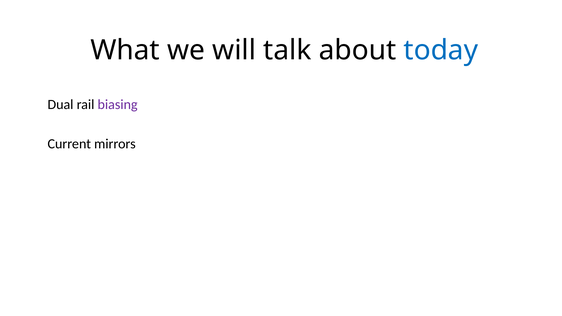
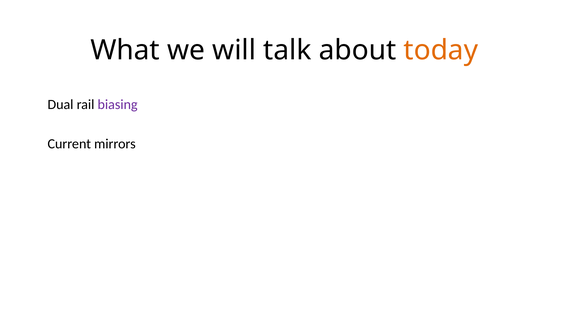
today colour: blue -> orange (441, 50)
